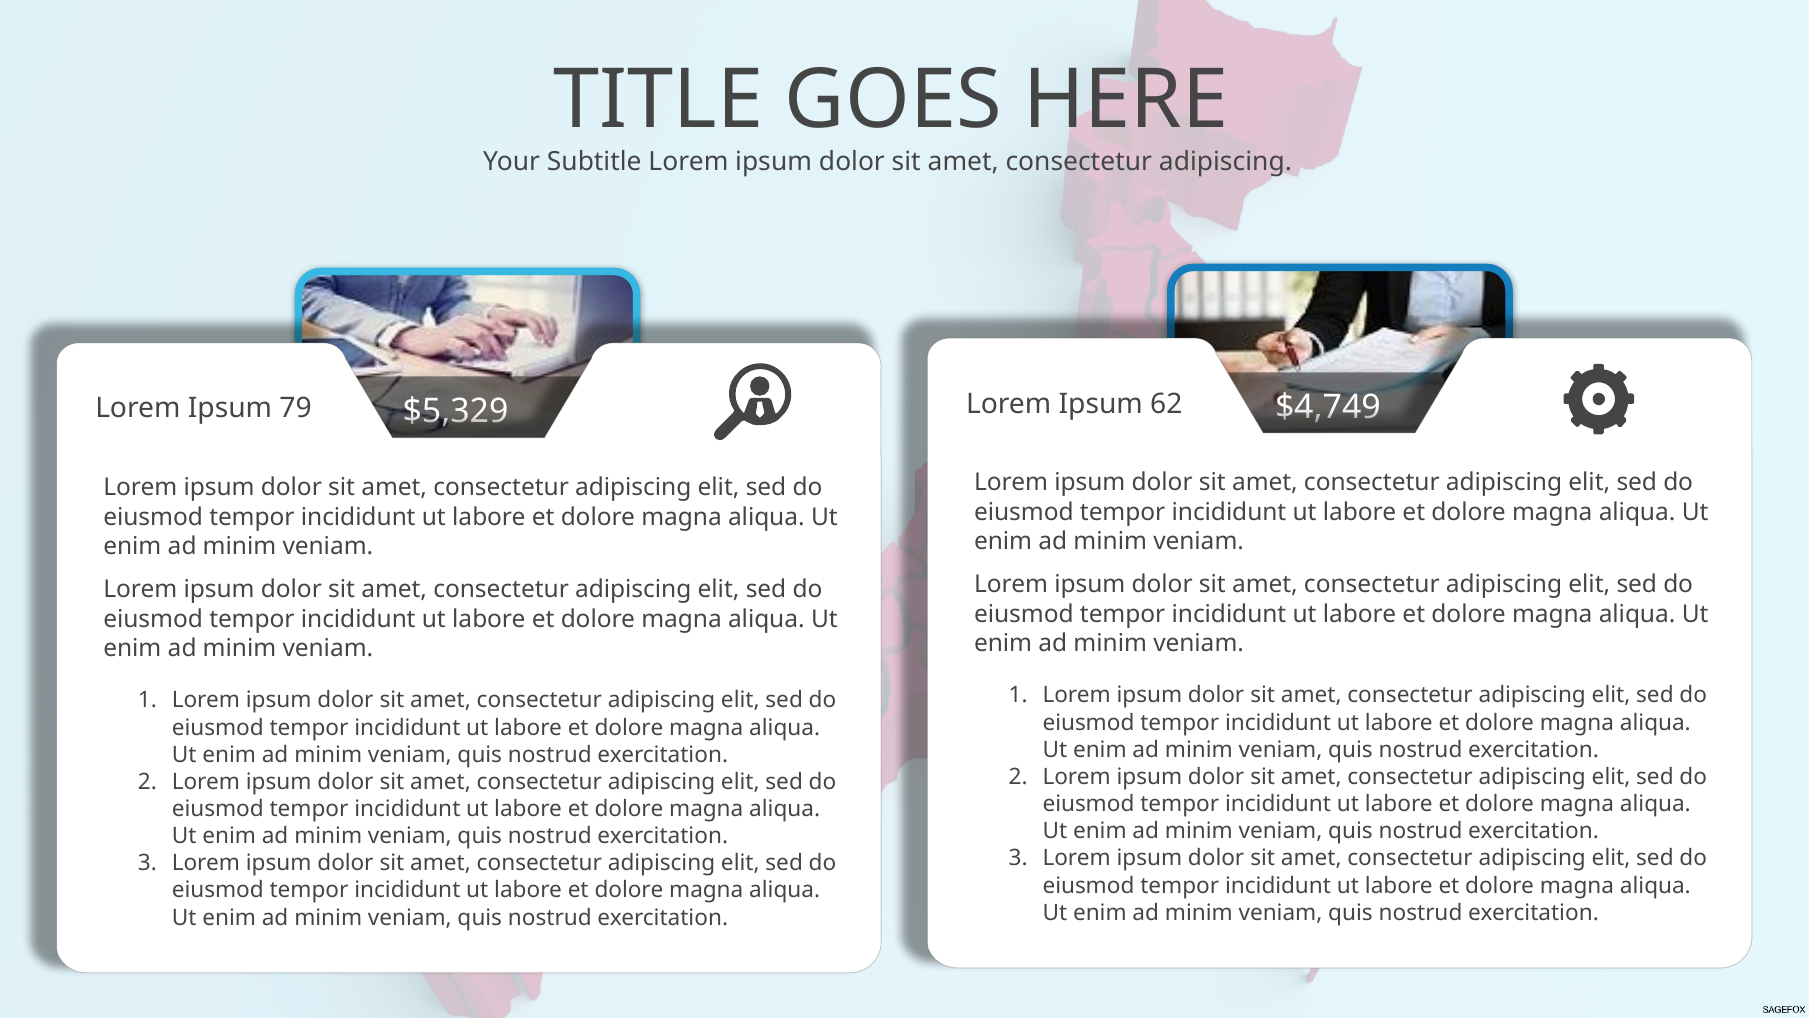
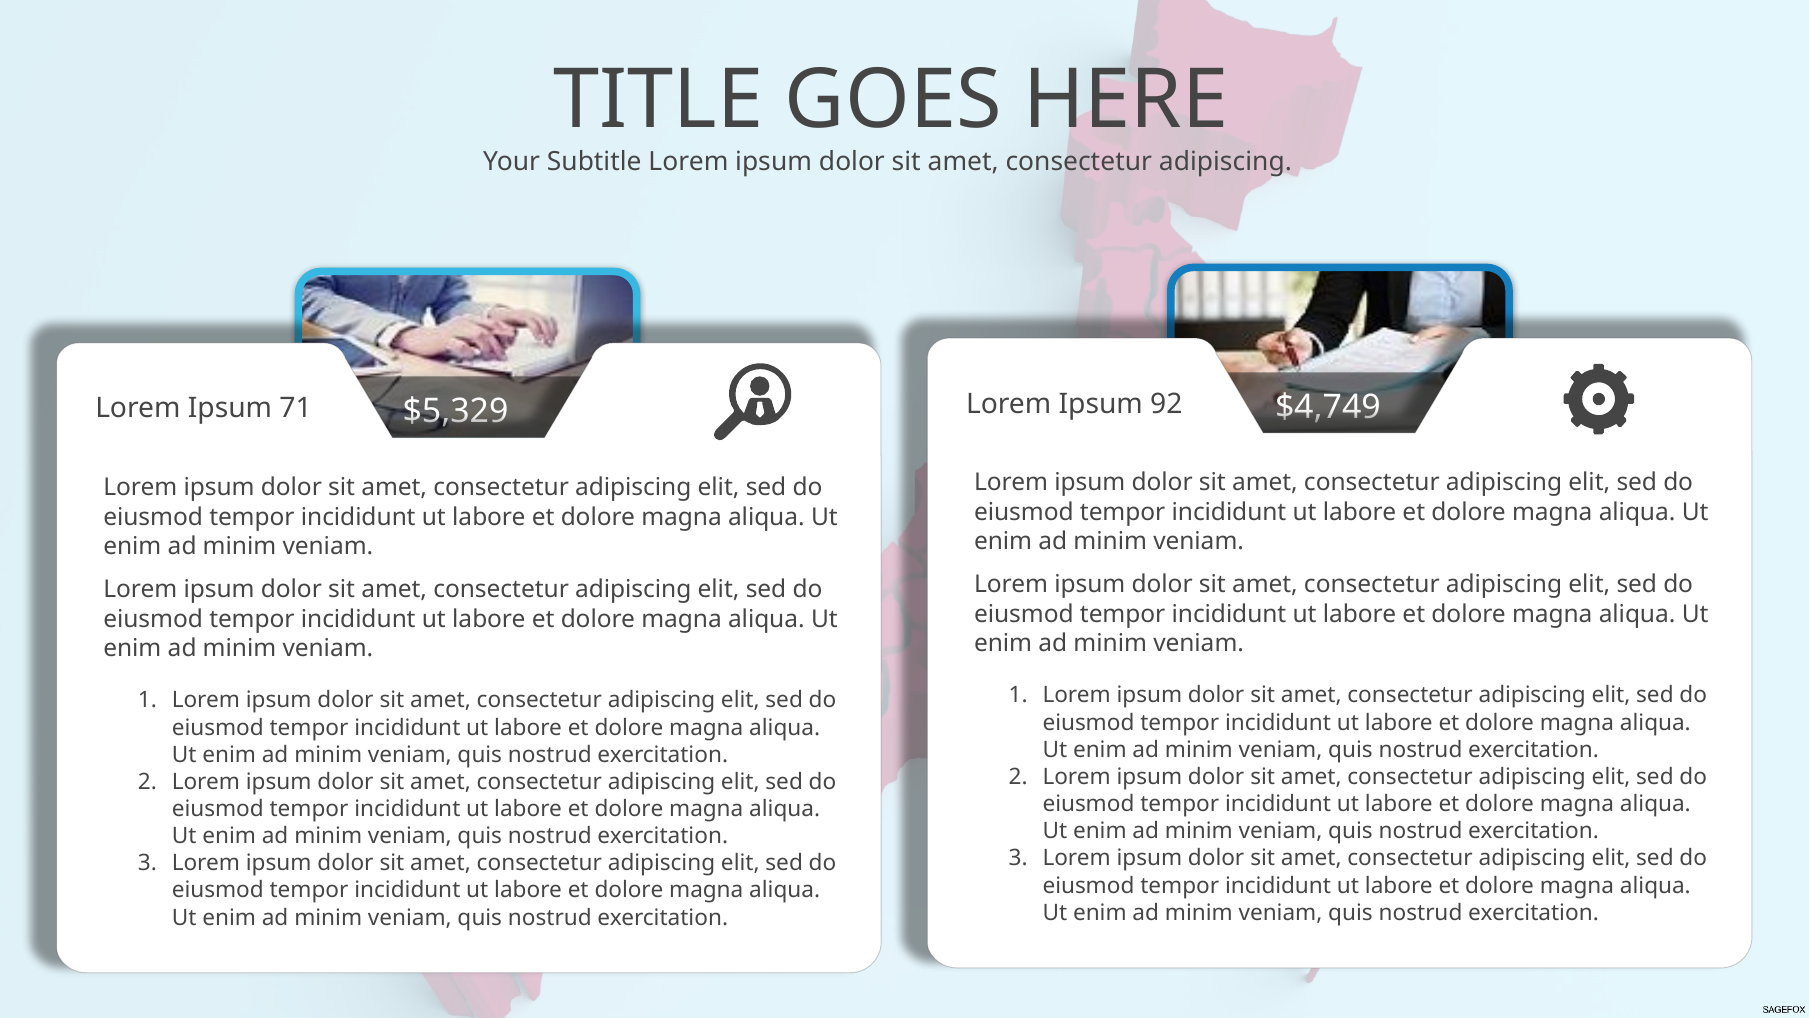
62: 62 -> 92 (1166, 404)
79: 79 -> 71 (296, 408)
